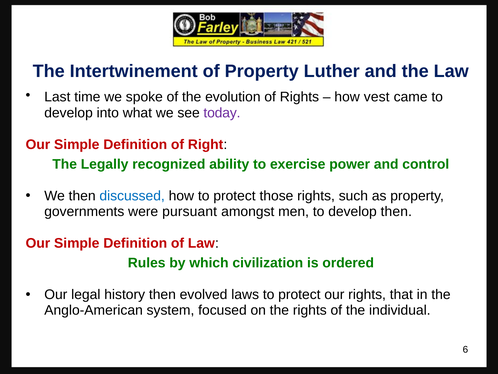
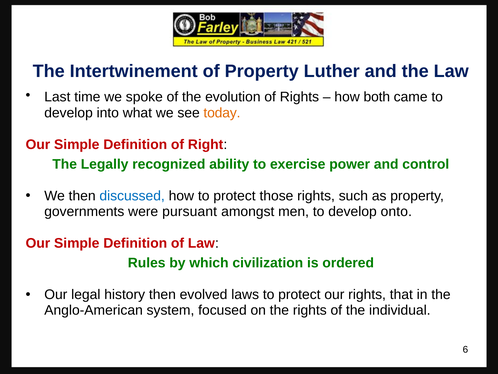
vest: vest -> both (377, 97)
today colour: purple -> orange (222, 113)
develop then: then -> onto (396, 211)
